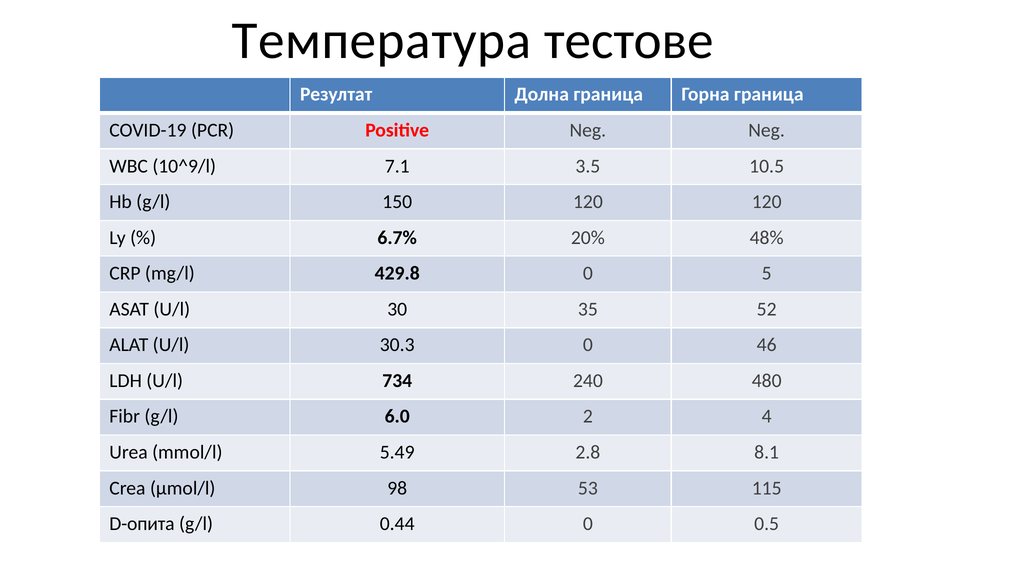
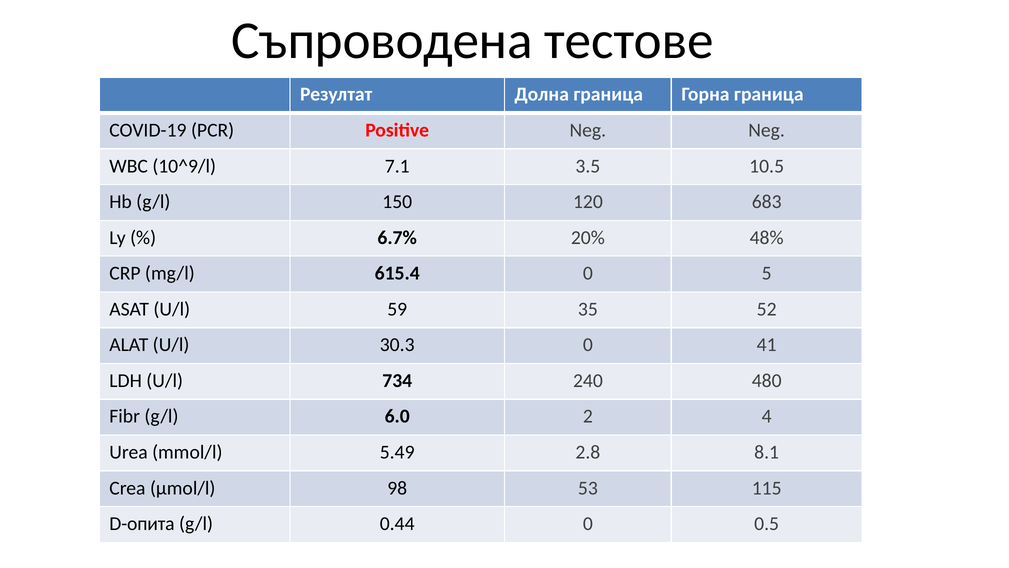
Температура: Температура -> Съпроводена (382, 41)
120 120: 120 -> 683 (767, 202)
429.8: 429.8 -> 615.4 (397, 273)
30: 30 -> 59 (397, 309)
46: 46 -> 41 (767, 345)
